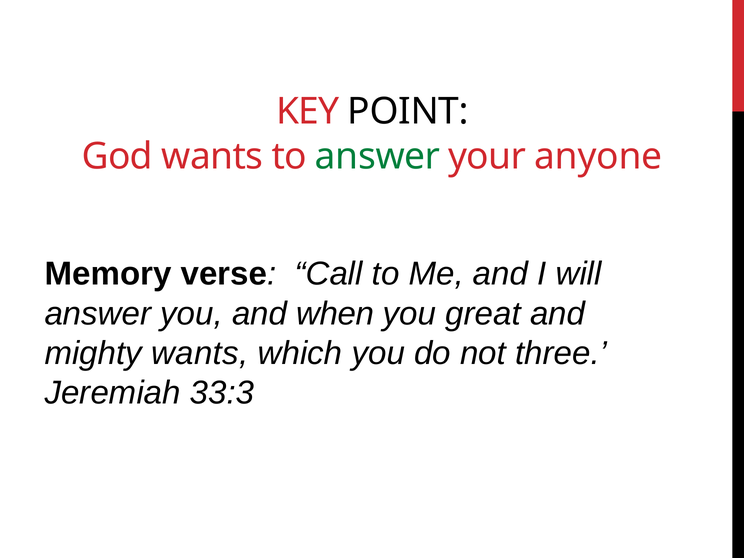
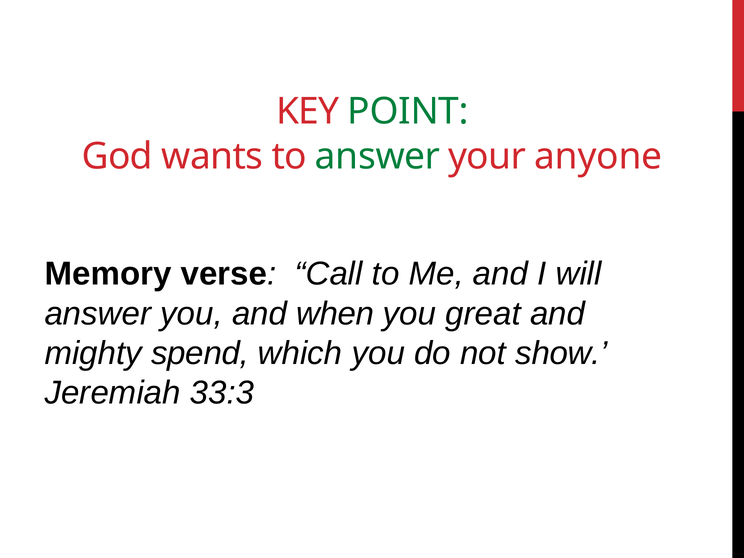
POINT colour: black -> green (408, 112)
mighty wants: wants -> spend (200, 353)
three: three -> show (561, 353)
